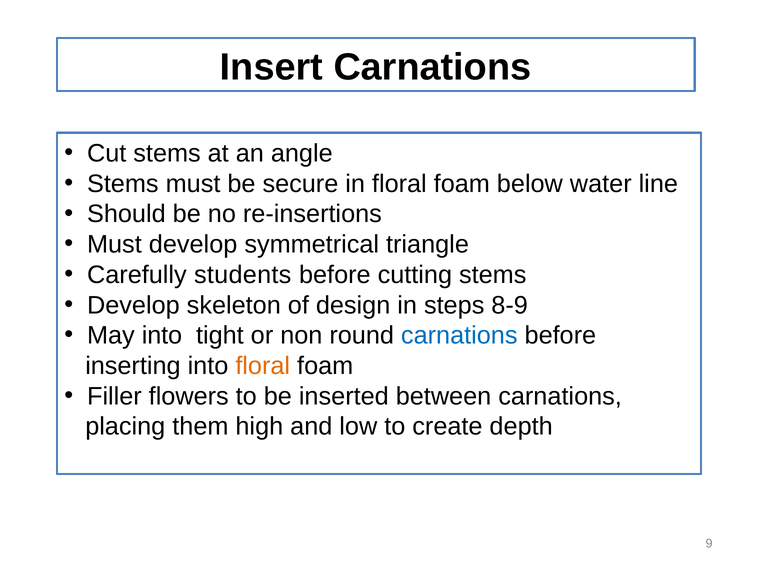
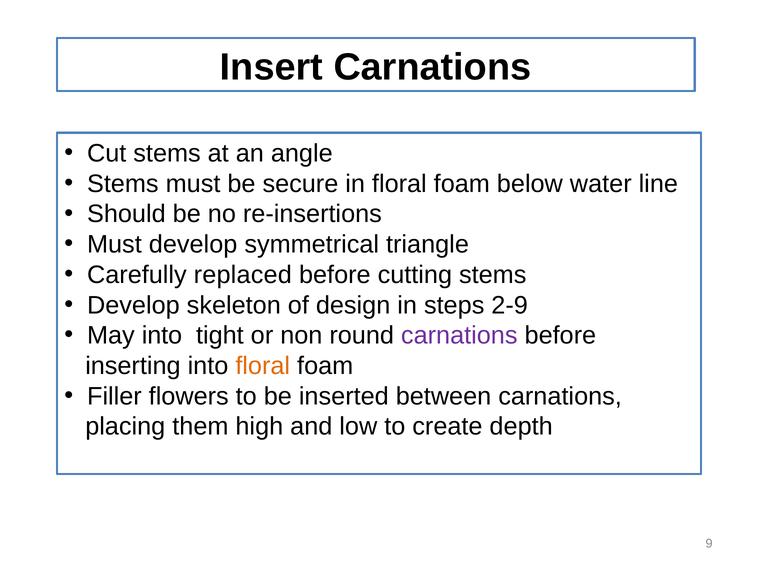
students: students -> replaced (243, 275)
8-9: 8-9 -> 2-9 (510, 305)
carnations colour: blue -> purple (459, 335)
